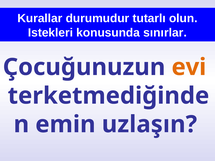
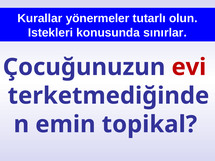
durumudur: durumudur -> yönermeler (98, 18)
evi colour: orange -> red (189, 67)
uzlaşın: uzlaşın -> topikal (149, 125)
